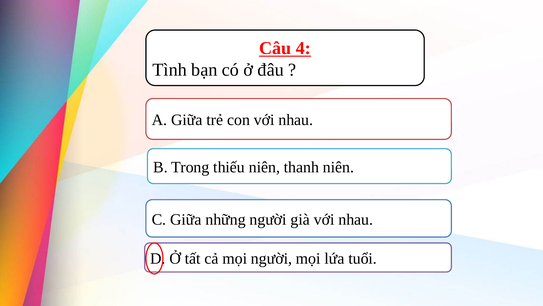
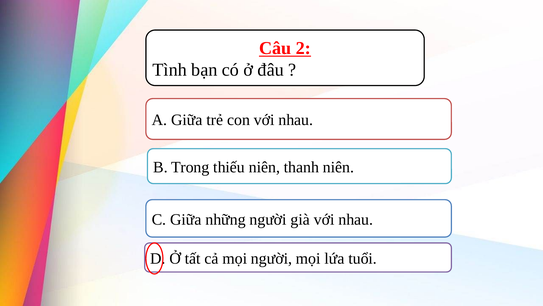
4: 4 -> 2 (303, 48)
